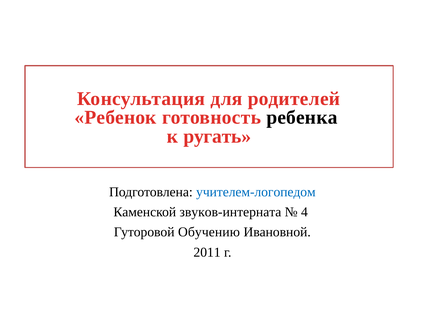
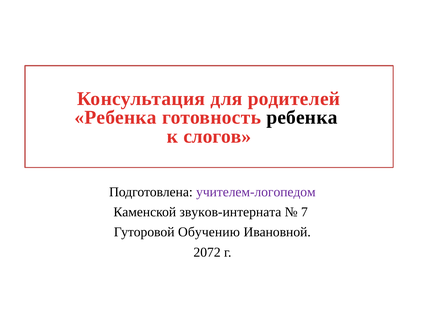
Ребенок: Ребенок -> Ребенка (116, 117)
ругать: ругать -> слогов (217, 136)
учителем-логопедом colour: blue -> purple (256, 192)
4: 4 -> 7 (304, 212)
2011: 2011 -> 2072 (207, 252)
